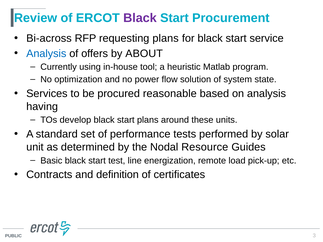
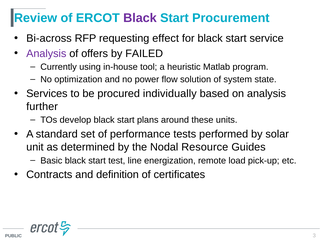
requesting plans: plans -> effect (166, 38)
Analysis colour: blue -> purple (46, 54)
ABOUT: ABOUT -> FAILED (144, 54)
reasonable: reasonable -> individually (170, 94)
having: having -> further (42, 107)
